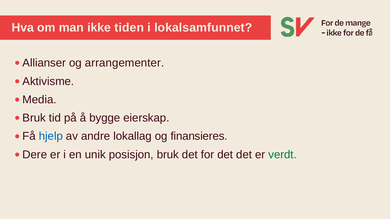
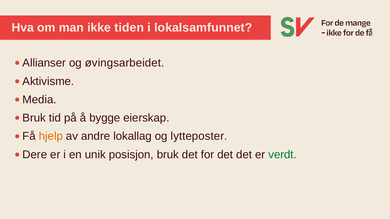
arrangementer: arrangementer -> øvingsarbeidet (125, 63)
hjelp colour: blue -> orange (51, 136)
finansieres: finansieres -> lytteposter (199, 136)
